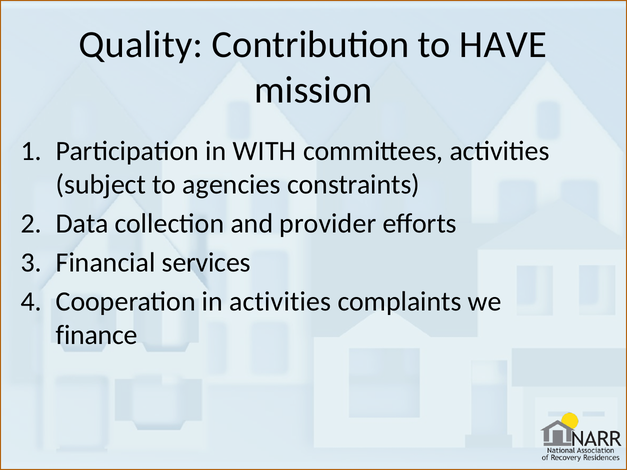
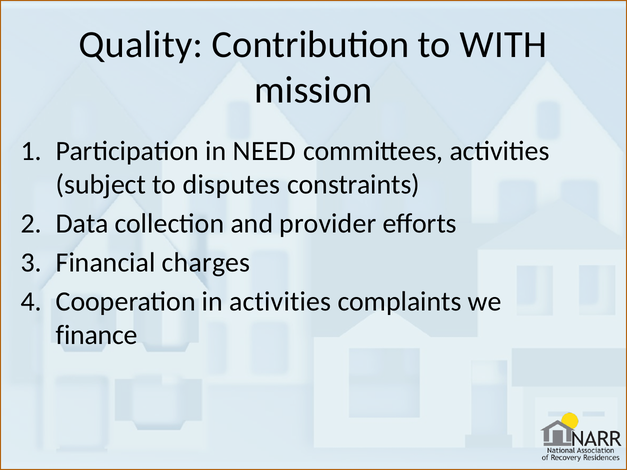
HAVE: HAVE -> WITH (503, 44)
WITH: WITH -> NEED (265, 151)
agencies: agencies -> disputes (231, 185)
services: services -> charges (206, 263)
